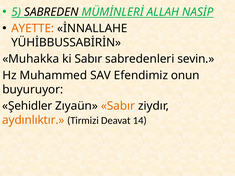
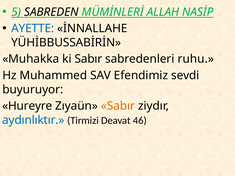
AYETTE colour: orange -> blue (33, 28)
sevin: sevin -> ruhu (196, 59)
onun: onun -> sevdi (185, 75)
Şehidler: Şehidler -> Hureyre (27, 106)
aydınlıktır colour: orange -> blue (33, 120)
14: 14 -> 46 (140, 121)
